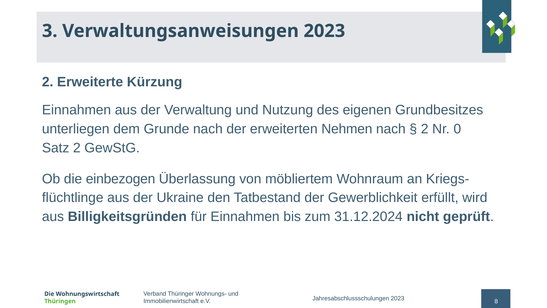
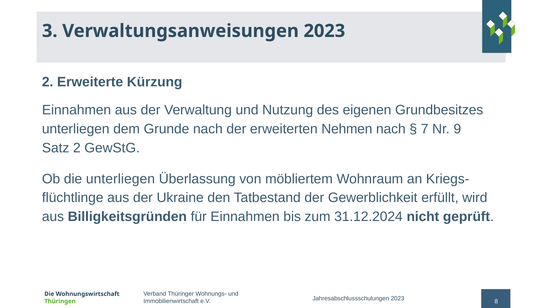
2: 2 -> 7 (425, 129)
0: 0 -> 9 (457, 129)
die einbezogen: einbezogen -> unterliegen (120, 179)
